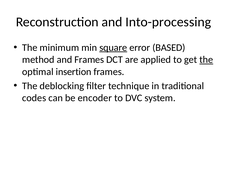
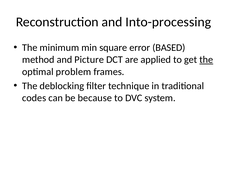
square underline: present -> none (113, 48)
and Frames: Frames -> Picture (89, 60)
insertion: insertion -> problem (73, 72)
encoder: encoder -> because (95, 98)
